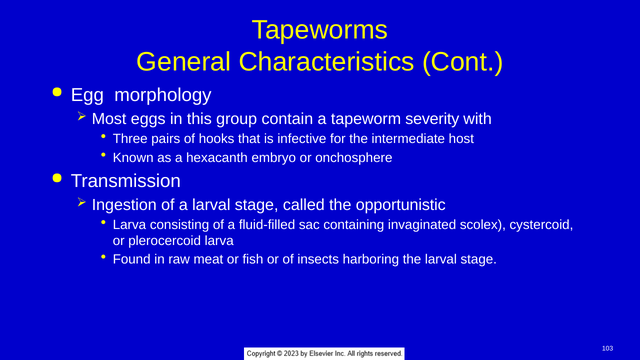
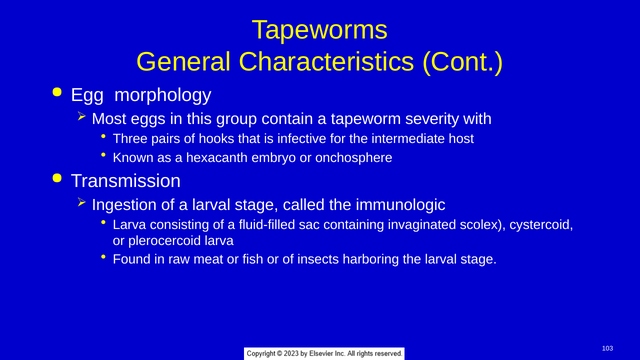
opportunistic: opportunistic -> immunologic (401, 205)
